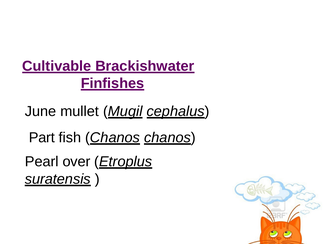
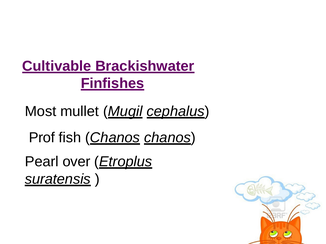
June: June -> Most (41, 112)
Part: Part -> Prof (42, 138)
